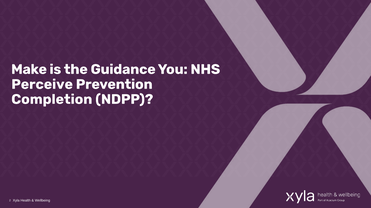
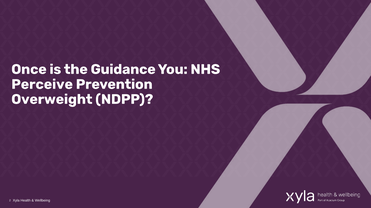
Make: Make -> Once (29, 70)
Completion: Completion -> Overweight (52, 100)
